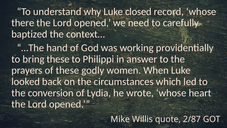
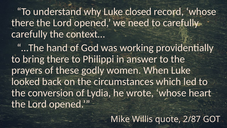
baptized: baptized -> carefully (29, 34)
bring these: these -> there (58, 59)
